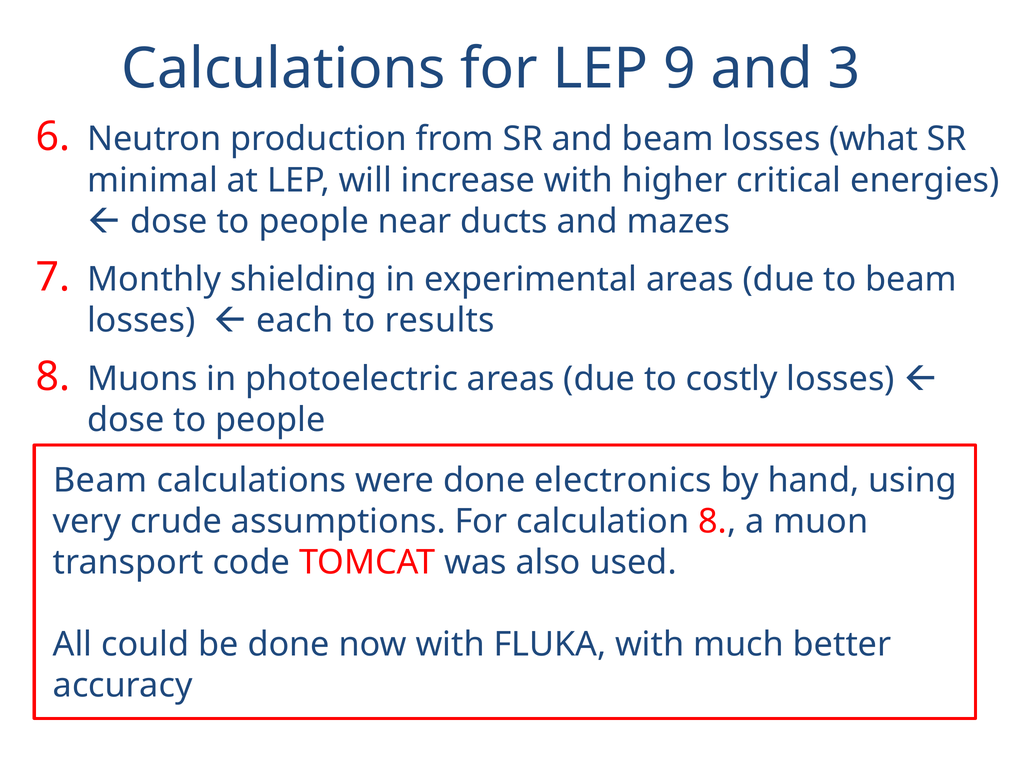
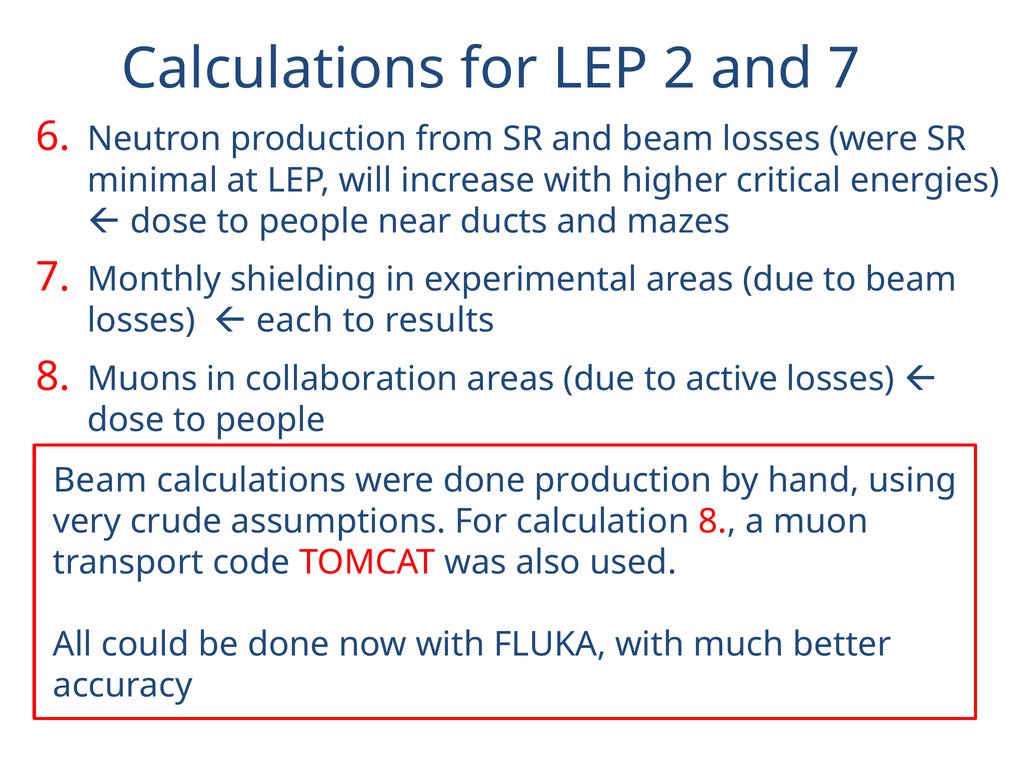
9: 9 -> 2 (680, 69)
and 3: 3 -> 7 (844, 69)
losses what: what -> were (874, 139)
photoelectric: photoelectric -> collaboration (352, 379)
costly: costly -> active (732, 379)
done electronics: electronics -> production (623, 480)
